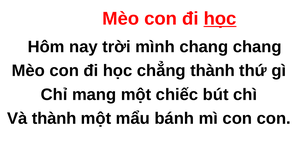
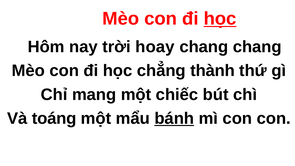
mình: mình -> hoay (155, 47)
Và thành: thành -> toáng (54, 118)
bánh underline: none -> present (174, 118)
